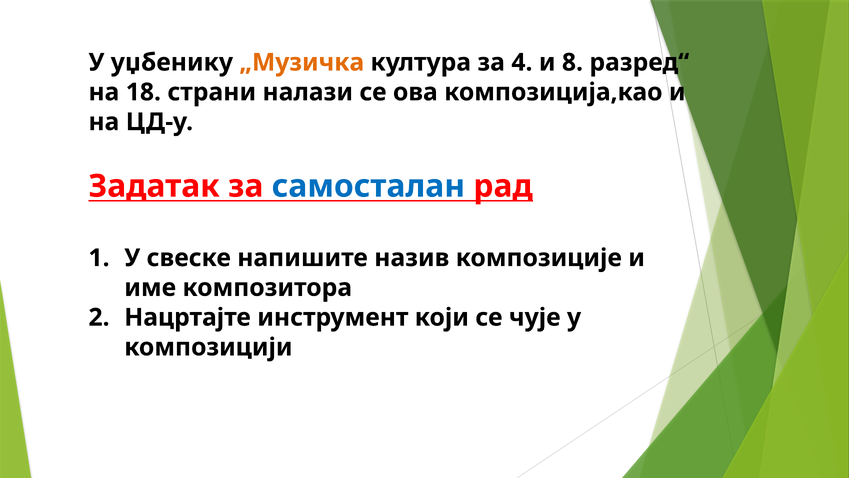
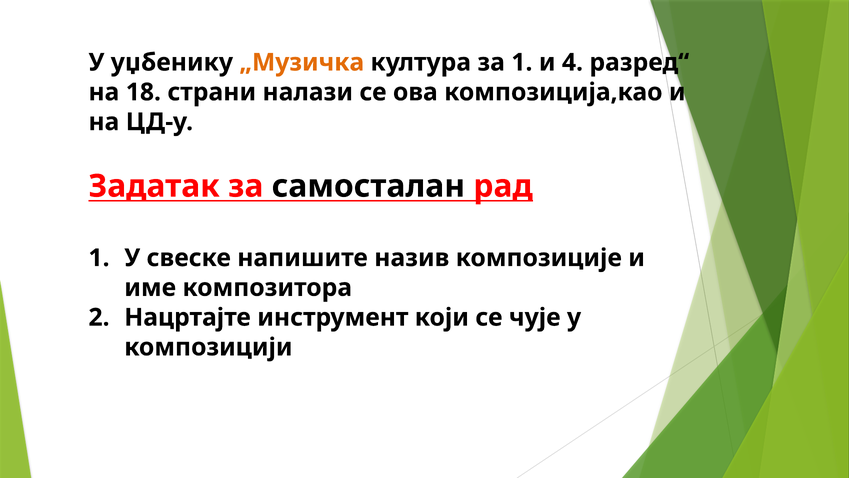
за 4: 4 -> 1 (522, 62)
8: 8 -> 4 (572, 62)
самосталан colour: blue -> black (368, 186)
